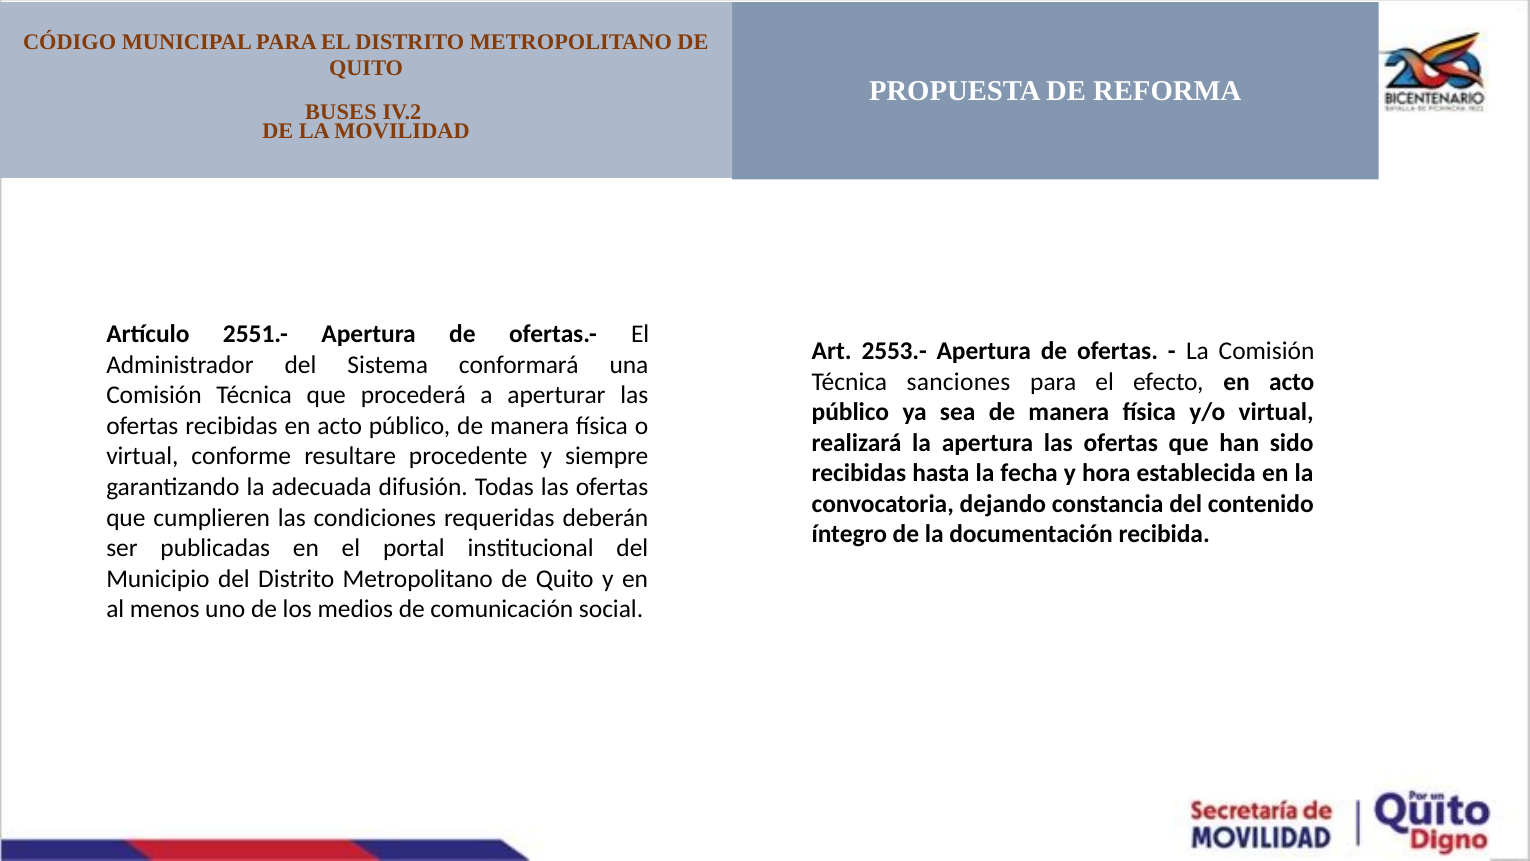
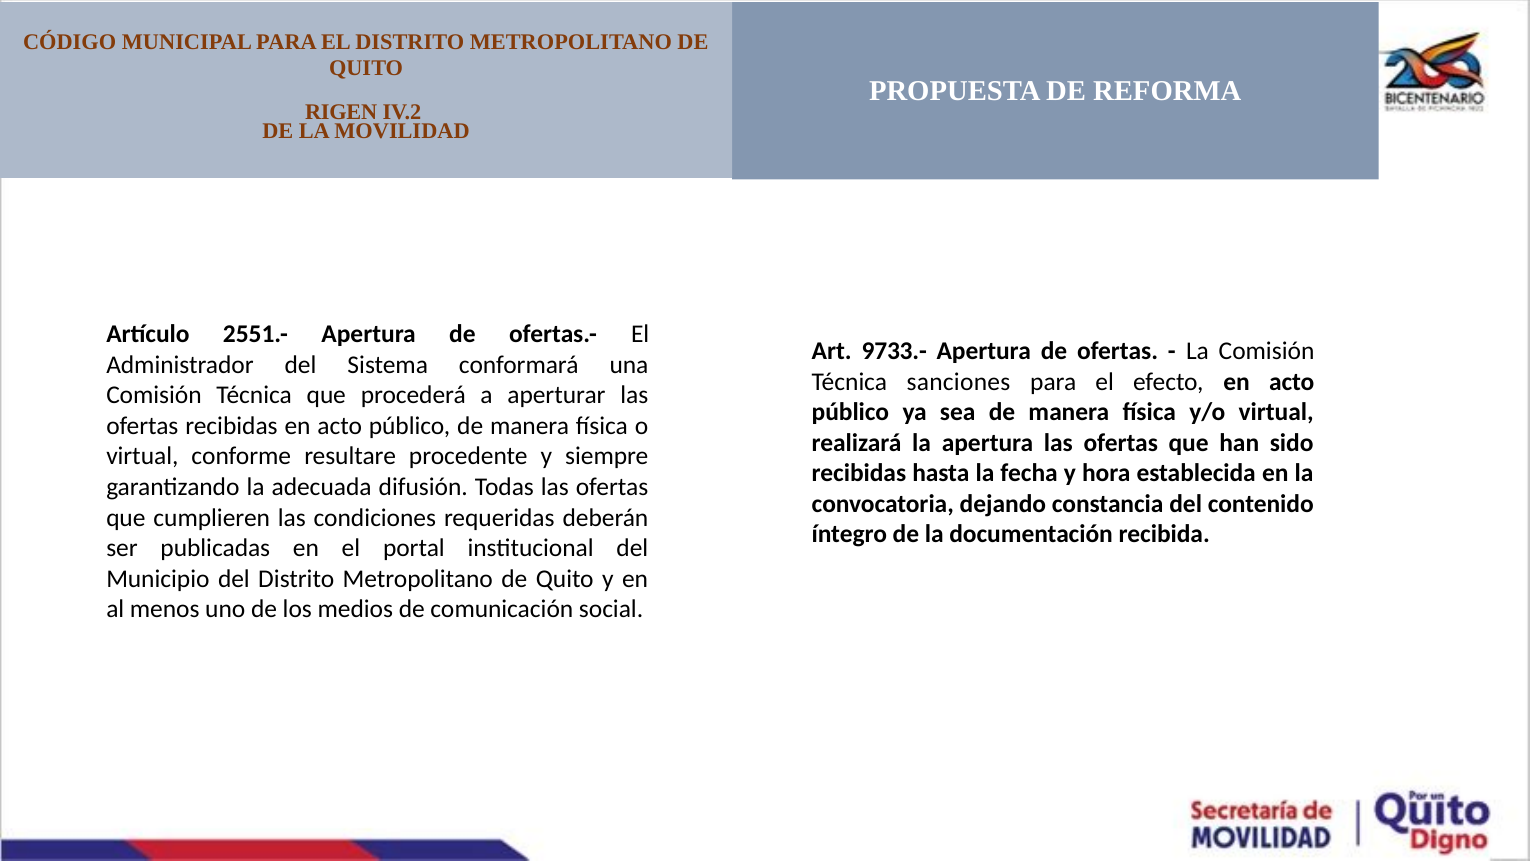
BUSES: BUSES -> RIGEN (341, 112)
2553.-: 2553.- -> 9733.- (894, 351)
